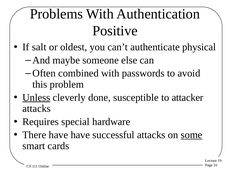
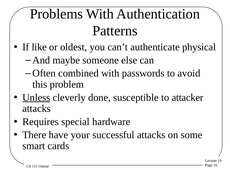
Positive: Positive -> Patterns (115, 31)
salt: salt -> like (39, 47)
have have: have -> your (80, 134)
some underline: present -> none (192, 134)
